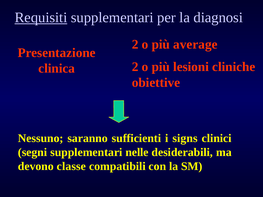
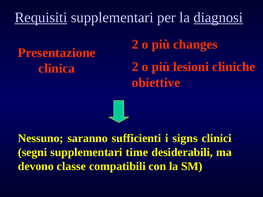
diagnosi underline: none -> present (218, 18)
average: average -> changes (195, 45)
nelle: nelle -> time (137, 152)
